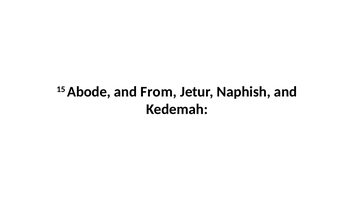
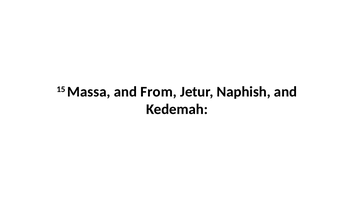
Abode: Abode -> Massa (89, 92)
